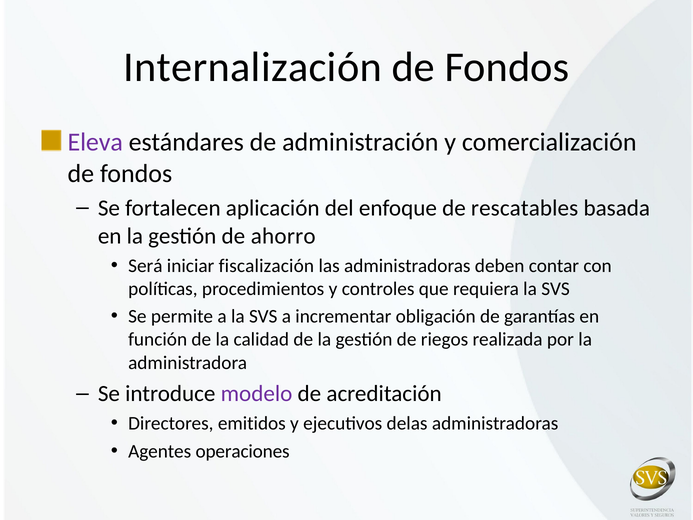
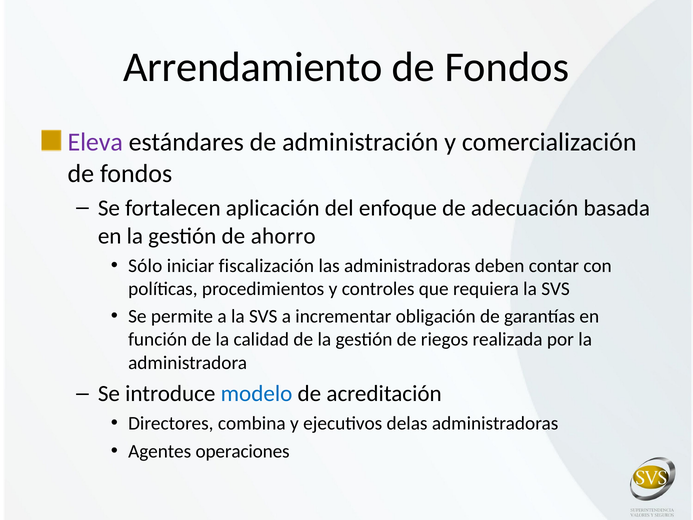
Internalización: Internalización -> Arrendamiento (253, 67)
rescatables: rescatables -> adecuación (525, 208)
Será: Será -> Sólo (145, 266)
modelo colour: purple -> blue (257, 394)
emitidos: emitidos -> combina (252, 423)
